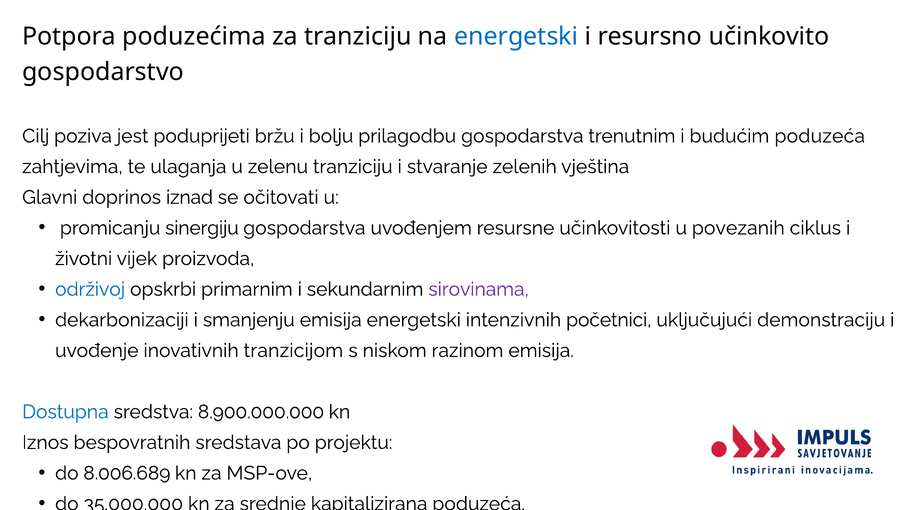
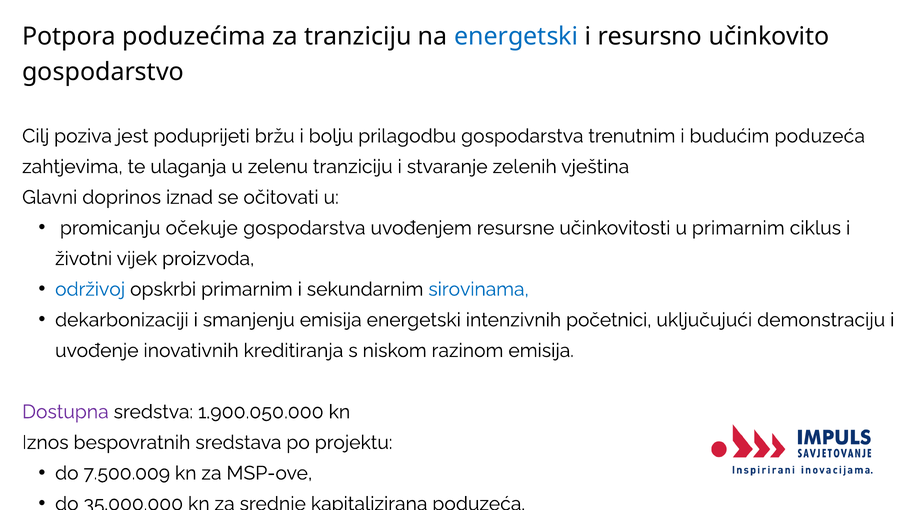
sinergiju: sinergiju -> očekuje (202, 228)
u povezanih: povezanih -> primarnim (738, 228)
sirovinama colour: purple -> blue (479, 289)
tranzicijom: tranzicijom -> kreditiranja (293, 350)
Dostupna colour: blue -> purple (65, 412)
8.900.000.000: 8.900.000.000 -> 1.900.050.000 (261, 412)
8.006.689: 8.006.689 -> 7.500.009 (127, 473)
